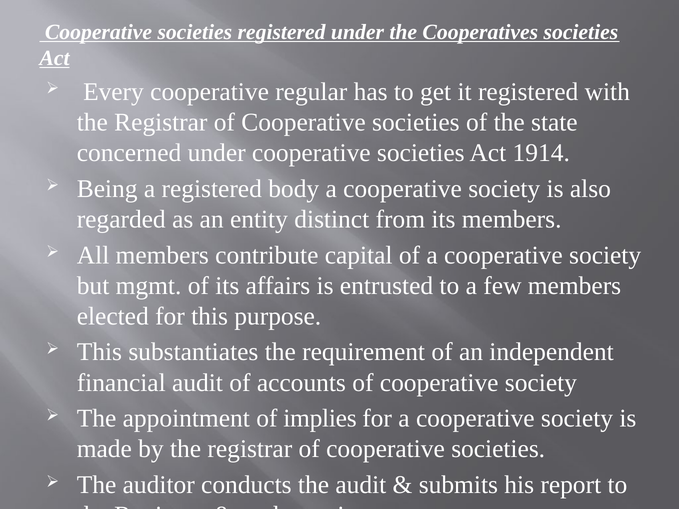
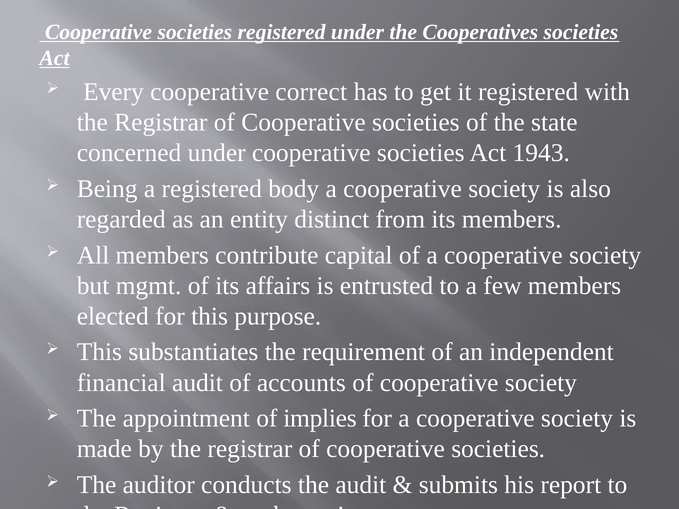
regular: regular -> correct (311, 92)
1914: 1914 -> 1943 (541, 153)
